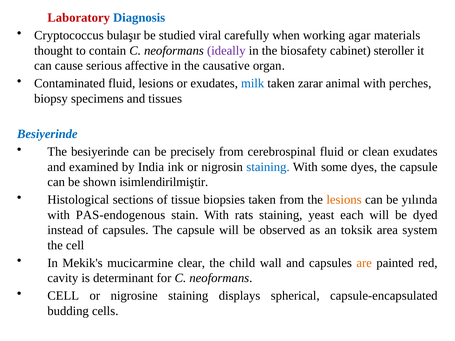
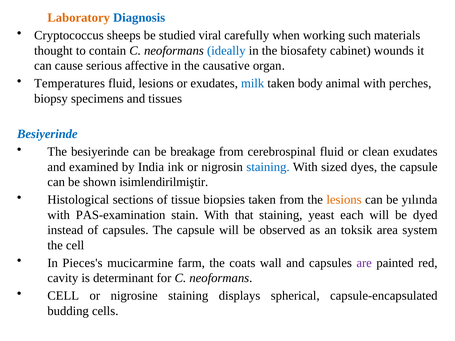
Laboratory colour: red -> orange (79, 18)
bulaşır: bulaşır -> sheeps (124, 35)
agar: agar -> such (360, 35)
ideally colour: purple -> blue (226, 51)
steroller: steroller -> wounds (394, 51)
Contaminated: Contaminated -> Temperatures (70, 84)
zarar: zarar -> body (310, 84)
precisely: precisely -> breakage (193, 152)
some: some -> sized (334, 167)
PAS-endogenous: PAS-endogenous -> PAS-examination (121, 215)
rats: rats -> that (244, 215)
Mekik's: Mekik's -> Pieces's (82, 263)
clear: clear -> farm (191, 263)
child: child -> coats (242, 263)
are colour: orange -> purple (364, 263)
